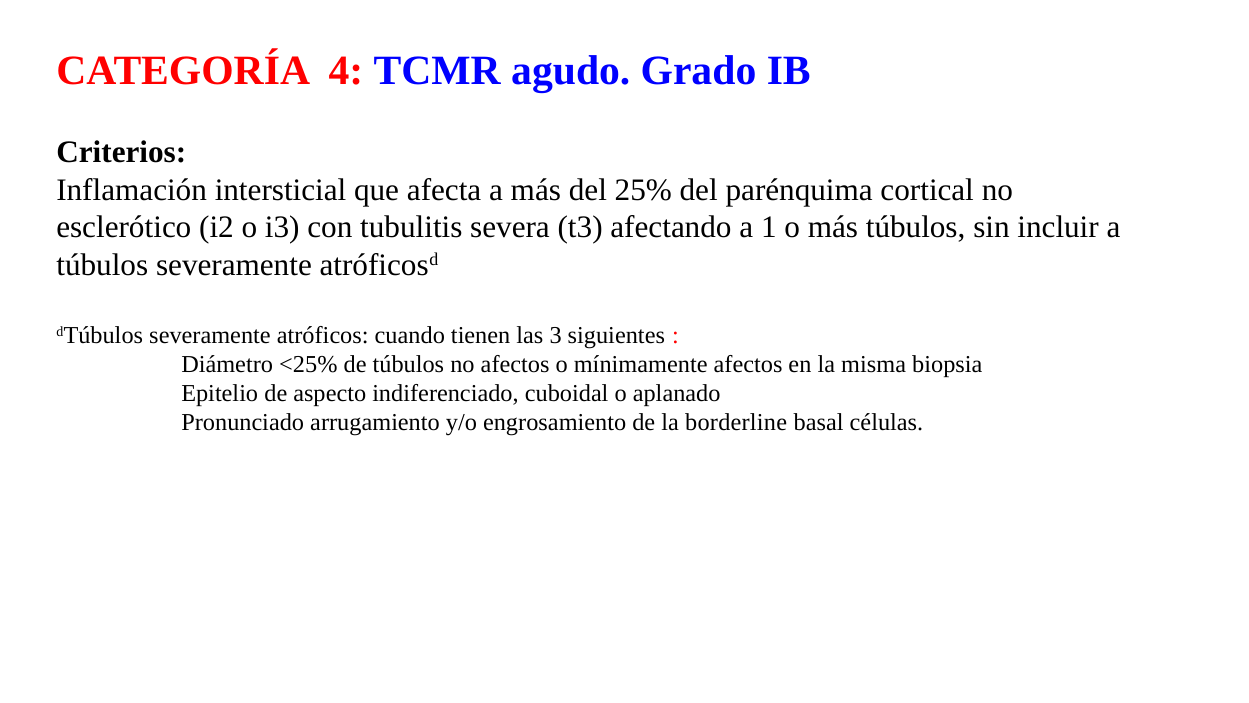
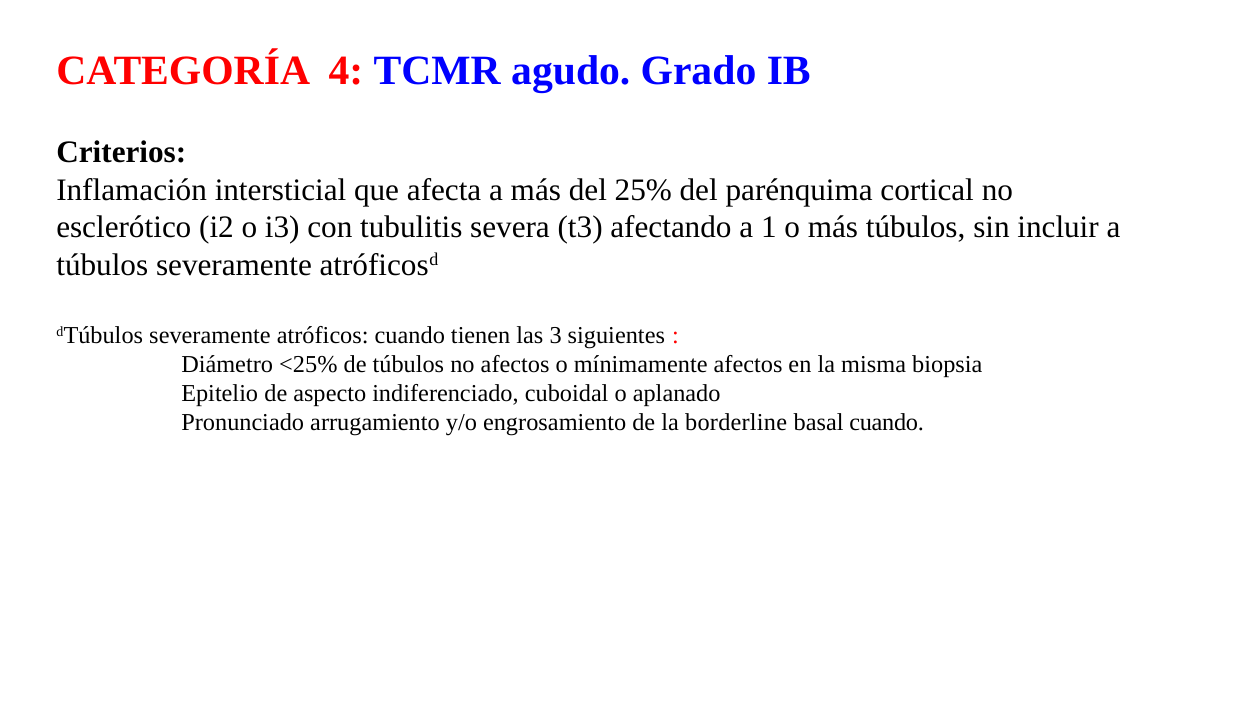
basal células: células -> cuando (887, 423)
